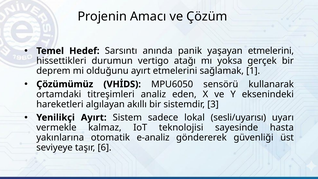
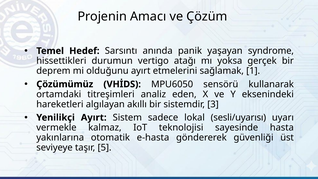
yaşayan etmelerini: etmelerini -> syndrome (271, 51)
e-analiz: e-analiz -> e-hasta (153, 137)
6: 6 -> 5 (105, 147)
